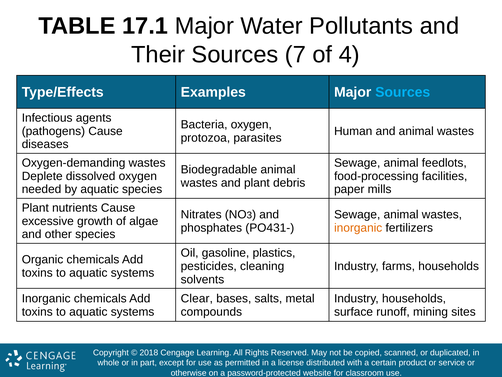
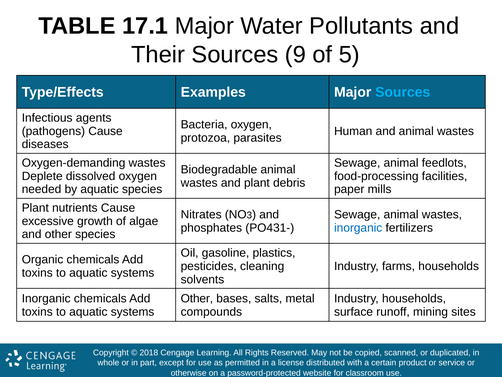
7: 7 -> 9 (296, 55)
4: 4 -> 5 (349, 55)
inorganic colour: orange -> blue (358, 227)
Clear: Clear -> Other (197, 298)
